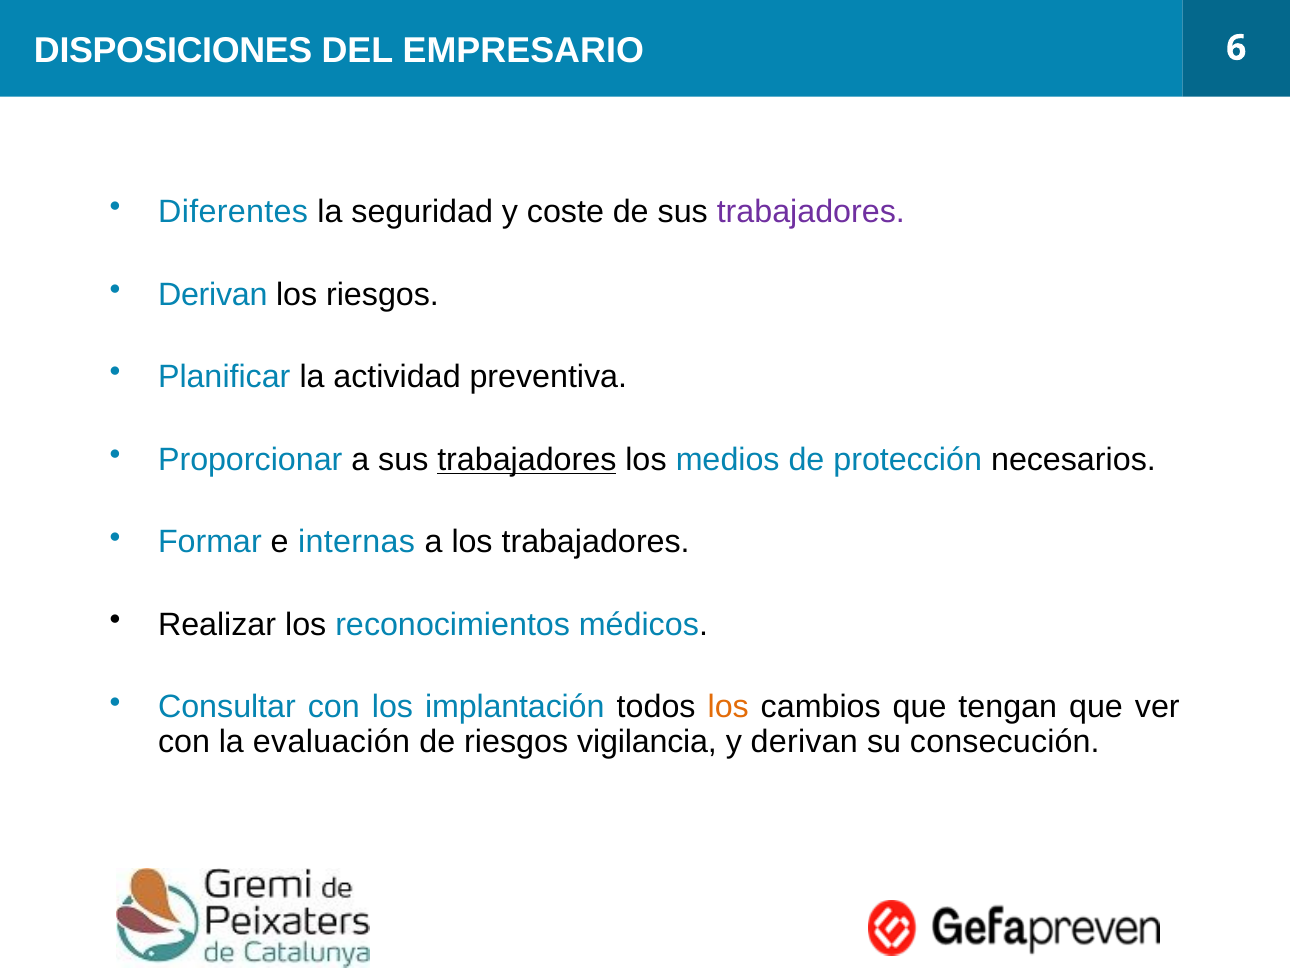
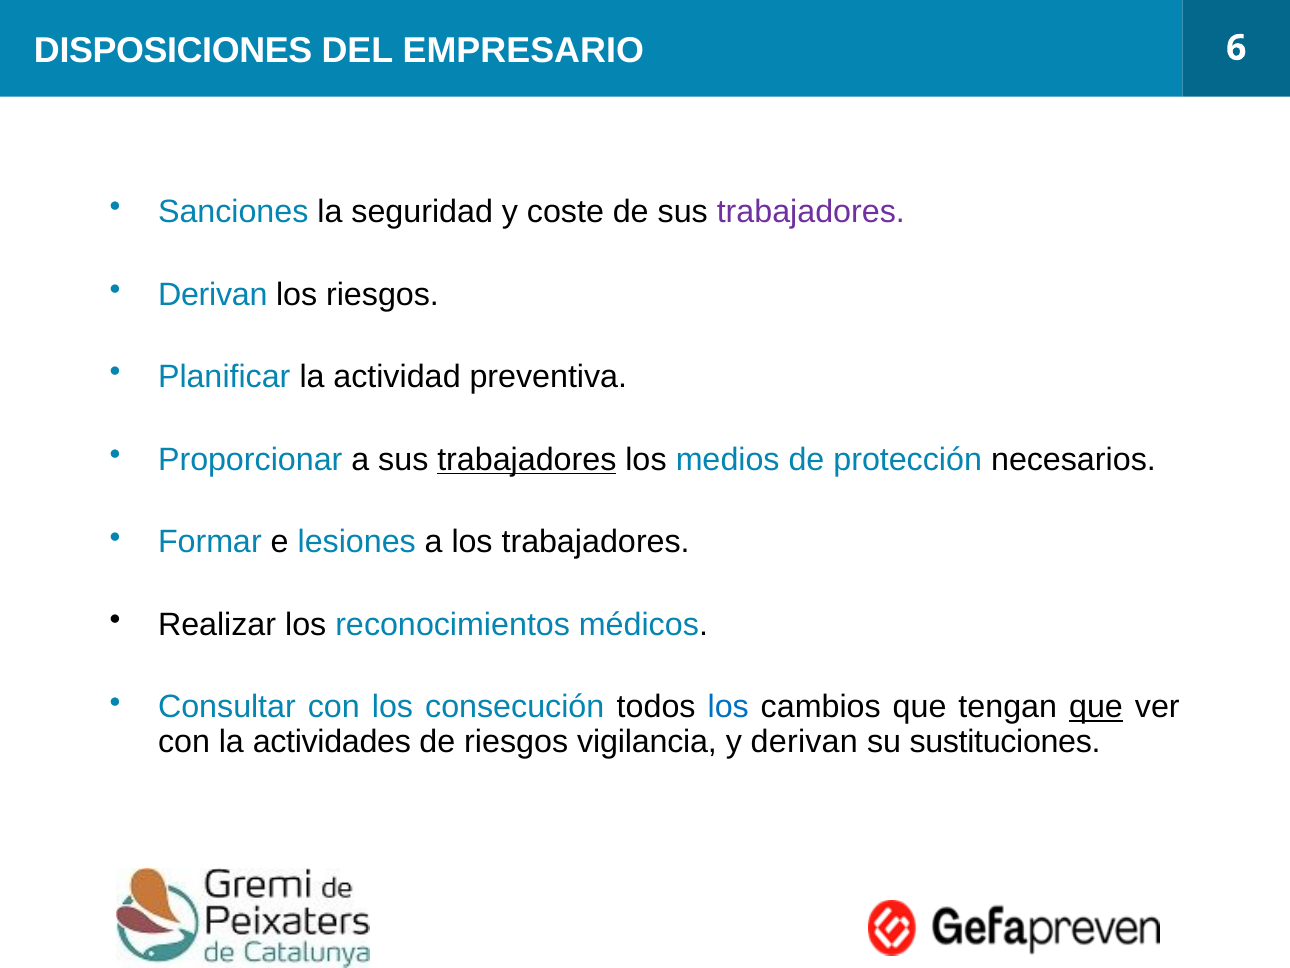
Diferentes: Diferentes -> Sanciones (233, 212)
internas: internas -> lesiones (357, 542)
implantación: implantación -> consecución (515, 707)
los colour: orange -> blue (728, 707)
que underline: none -> present (1096, 707)
evaluación: evaluación -> actividades (332, 742)
consecución: consecución -> sustituciones (1005, 742)
